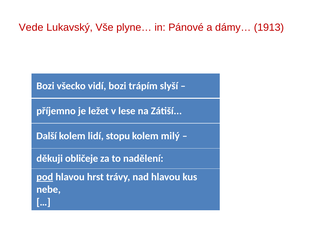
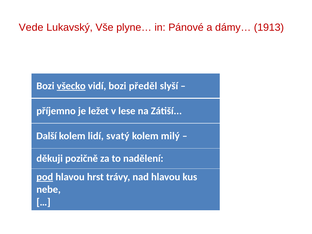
všecko underline: none -> present (71, 86)
trápím: trápím -> předěl (143, 86)
stopu: stopu -> svatý (118, 136)
obličeje: obličeje -> pozičně (82, 159)
